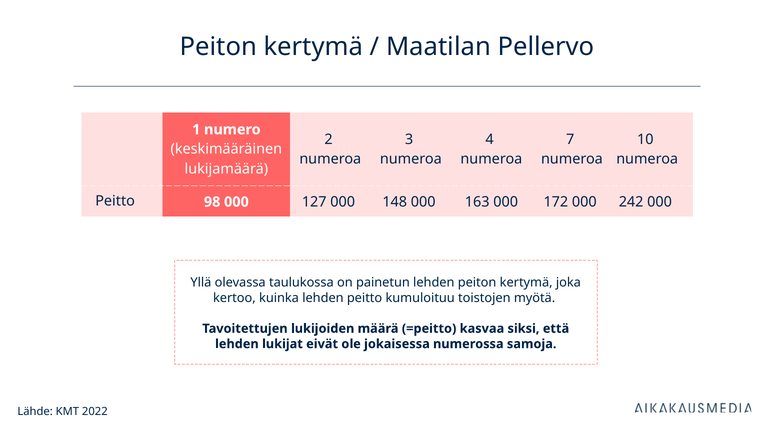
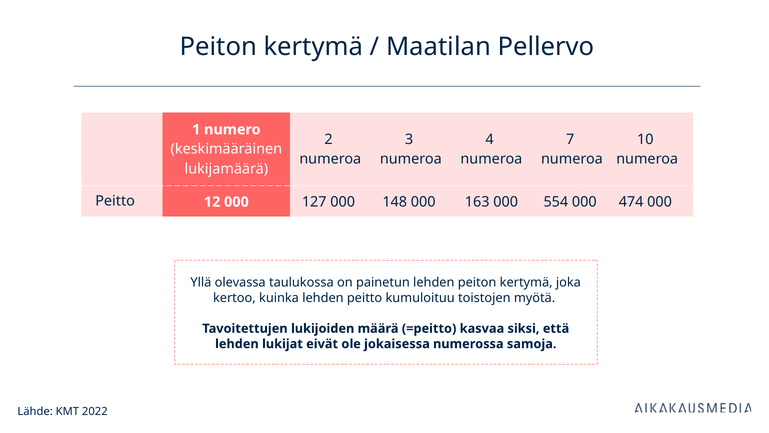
98: 98 -> 12 (212, 202)
172: 172 -> 554 (556, 202)
242: 242 -> 474 (631, 202)
